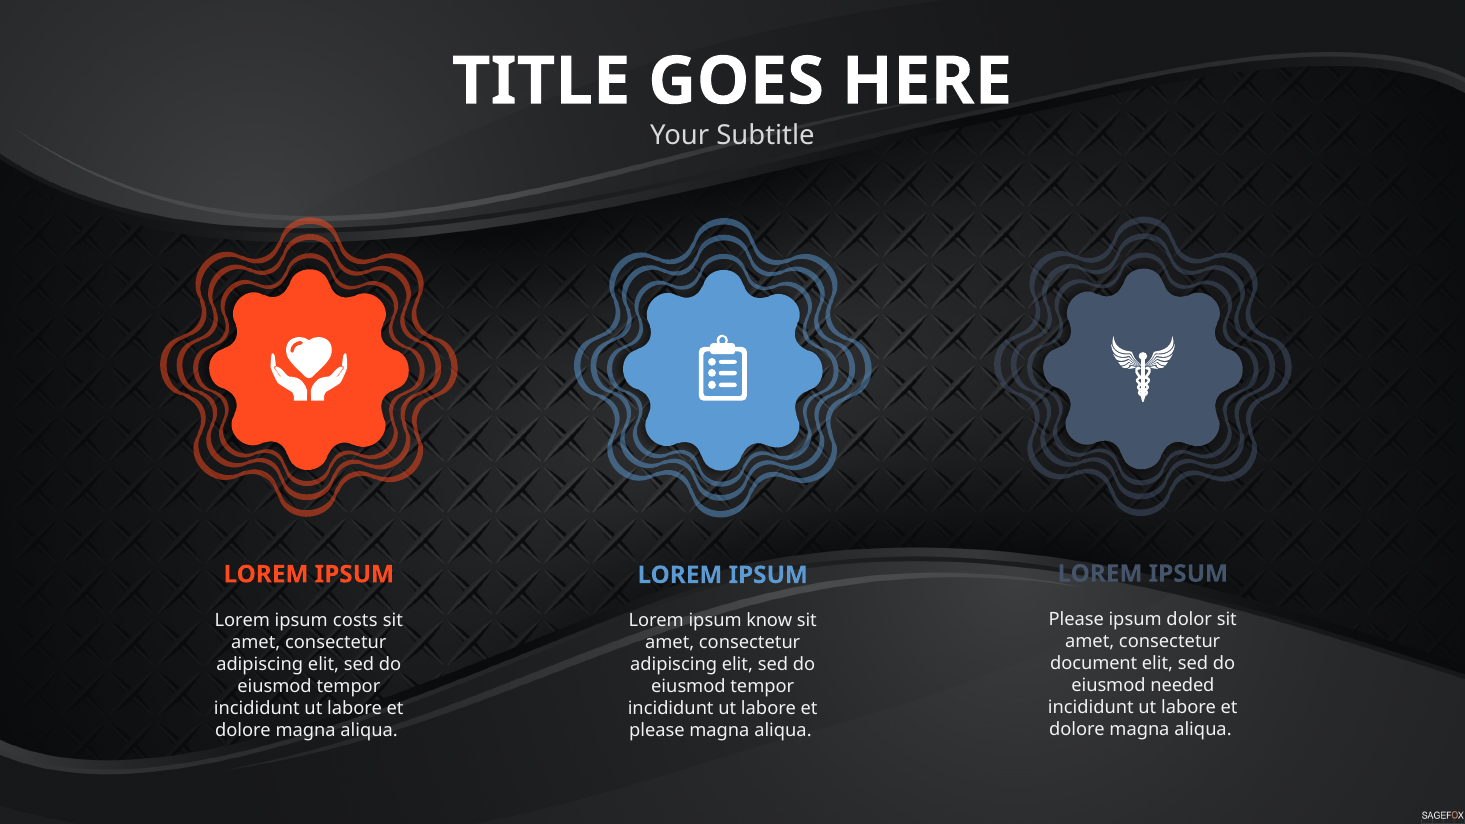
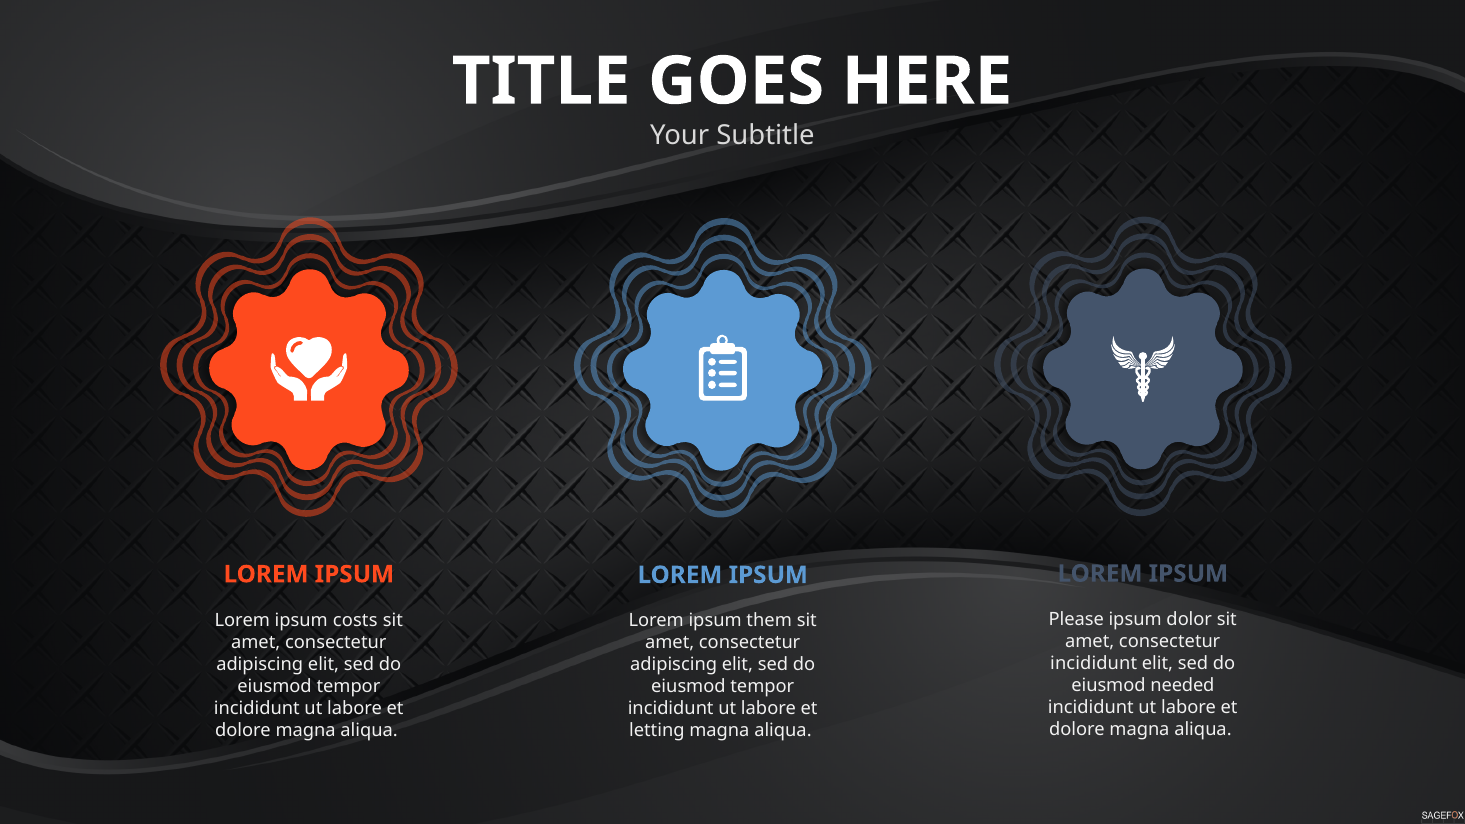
know: know -> them (769, 621)
document: document -> incididunt (1094, 664)
please: please -> letting (657, 731)
